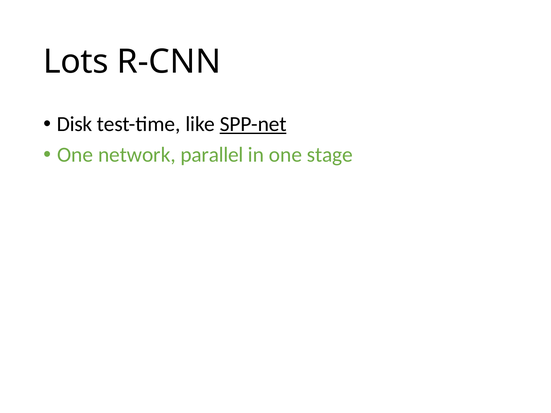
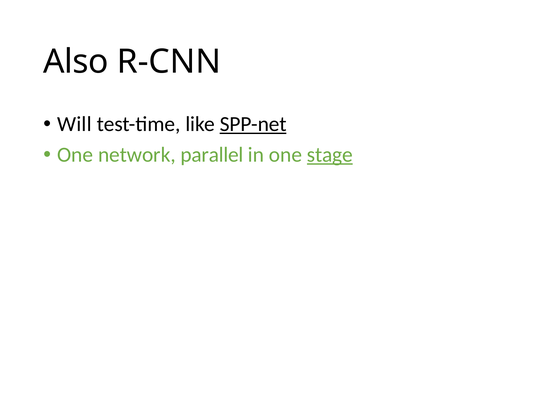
Lots: Lots -> Also (76, 62)
Disk: Disk -> Will (74, 124)
stage underline: none -> present (330, 155)
